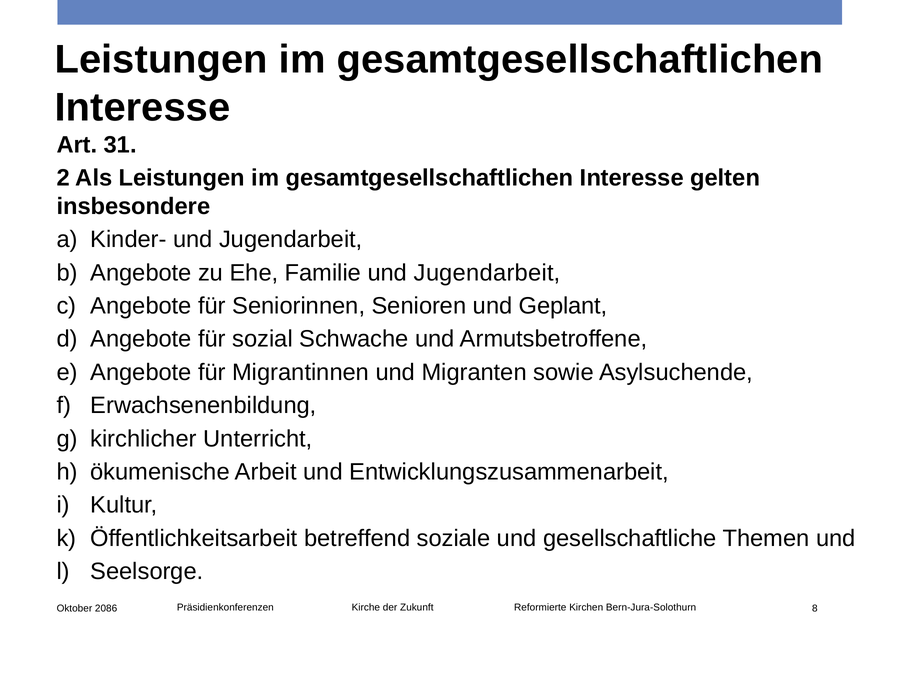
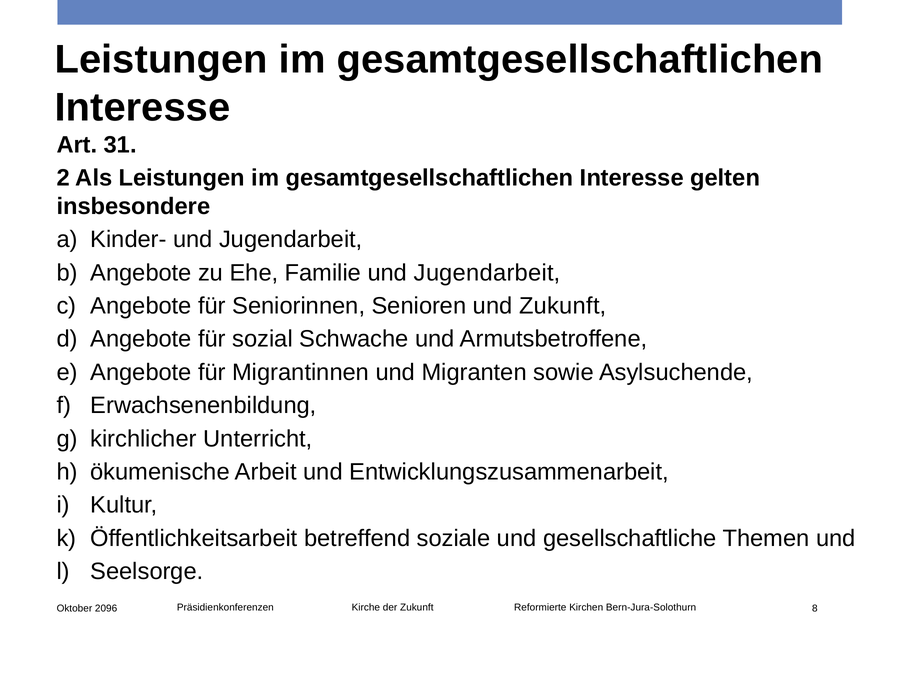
und Geplant: Geplant -> Zukunft (563, 306)
2086: 2086 -> 2096 (106, 609)
